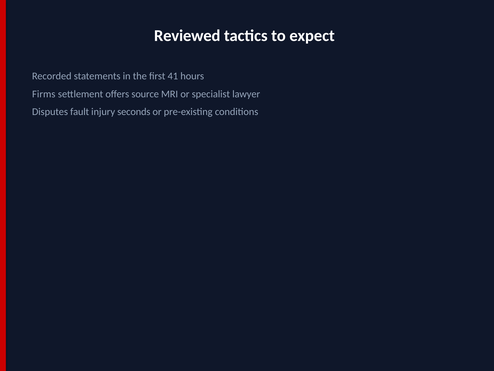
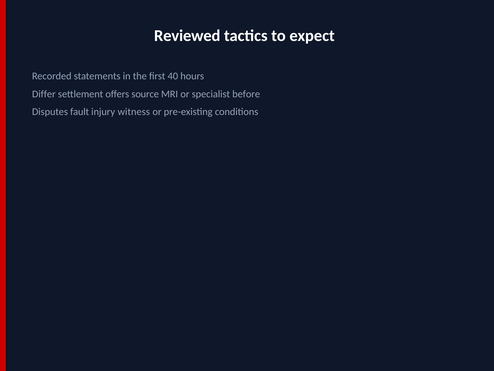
41: 41 -> 40 (173, 76)
Firms: Firms -> Differ (44, 94)
lawyer: lawyer -> before (246, 94)
seconds: seconds -> witness (134, 112)
